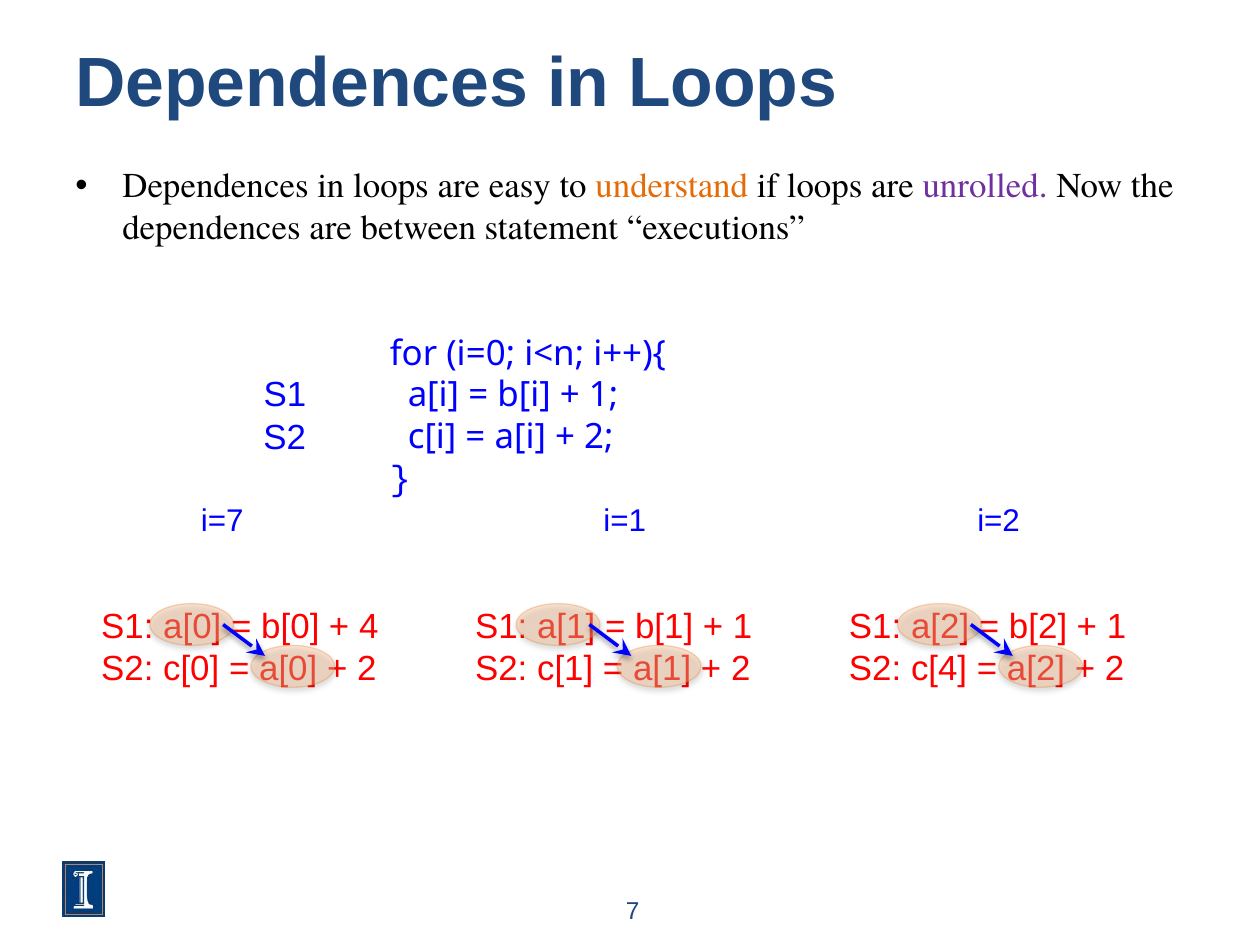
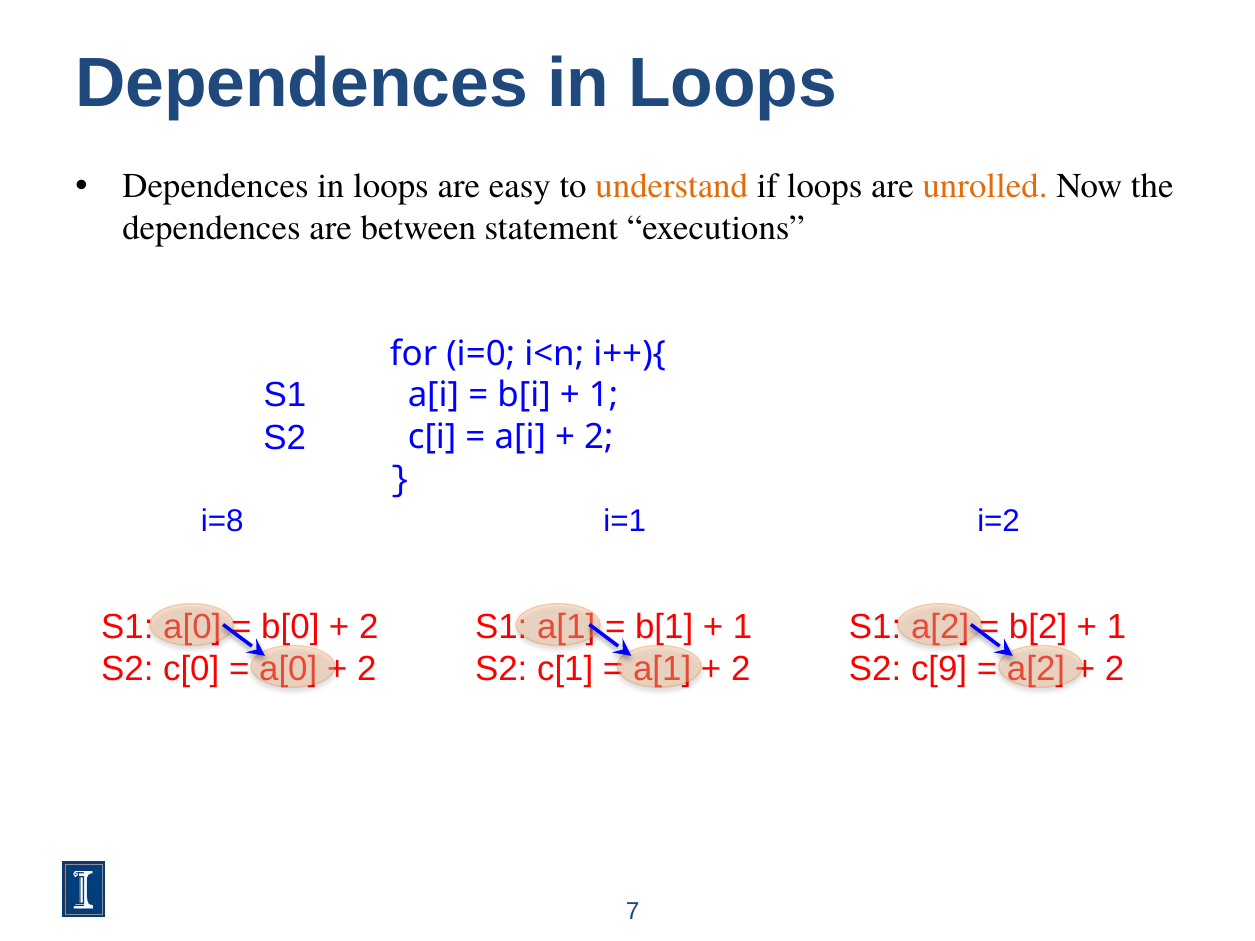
unrolled colour: purple -> orange (985, 187)
i=7: i=7 -> i=8 (222, 521)
4: 4 -> 2 (369, 627)
c[4: c[4 -> c[9 (939, 669)
